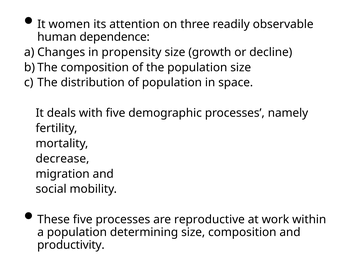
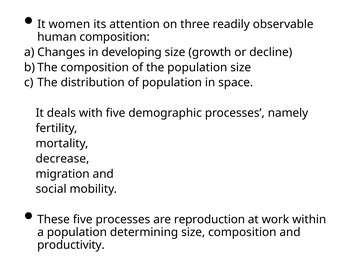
human dependence: dependence -> composition (115, 37)
propensity: propensity -> developing (132, 52)
reproductive: reproductive -> reproduction (210, 220)
